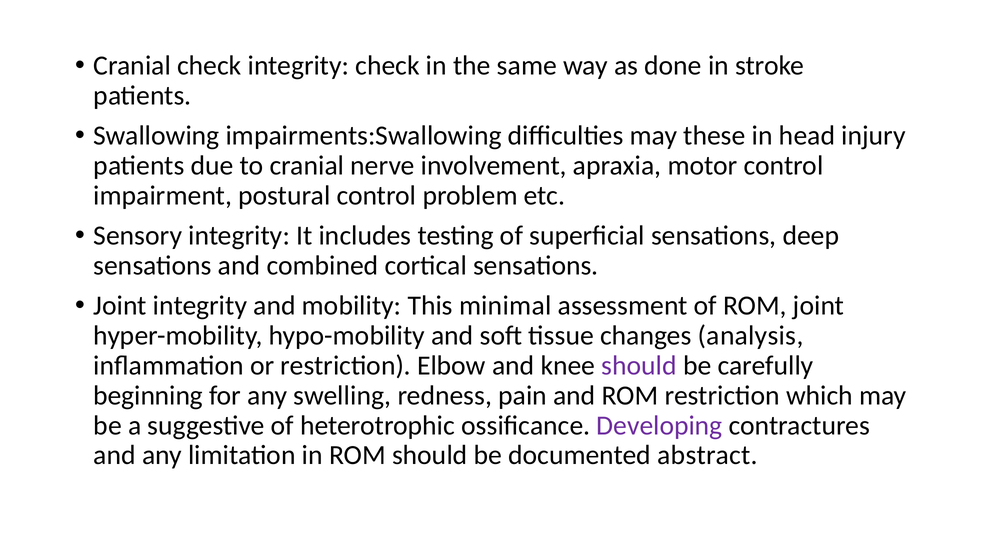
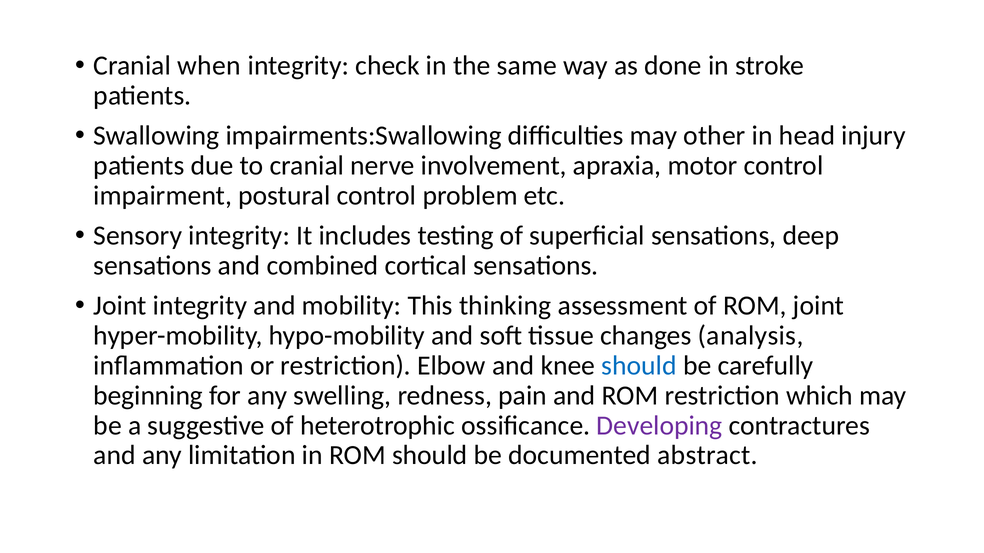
Cranial check: check -> when (209, 66)
these: these -> other (714, 136)
minimal: minimal -> thinking (505, 306)
should colour: purple -> blue (639, 366)
